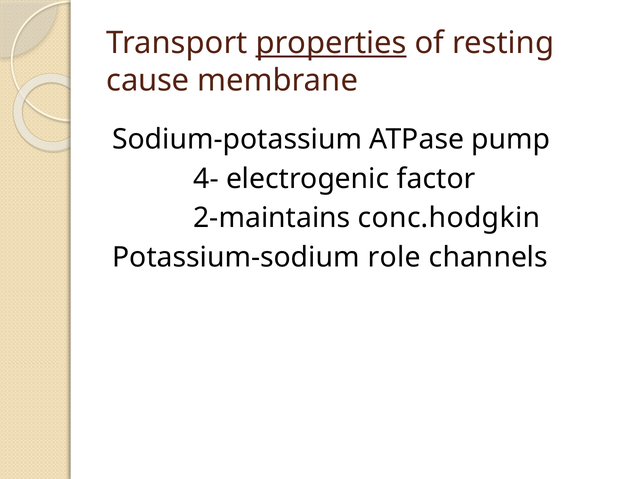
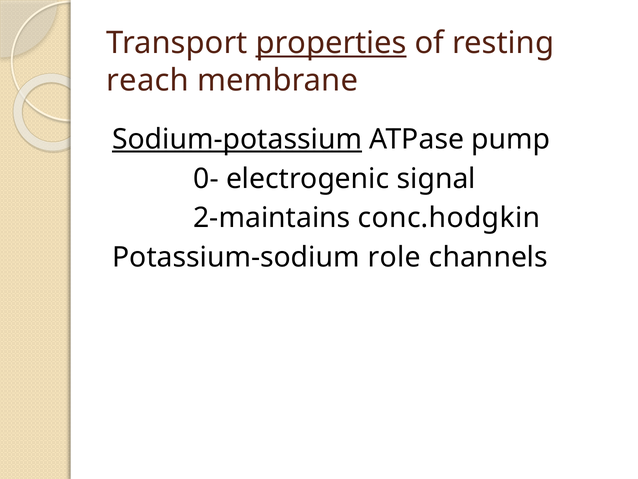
cause: cause -> reach (148, 80)
Sodium-potassium underline: none -> present (237, 139)
4-: 4- -> 0- (206, 178)
factor: factor -> signal (436, 178)
